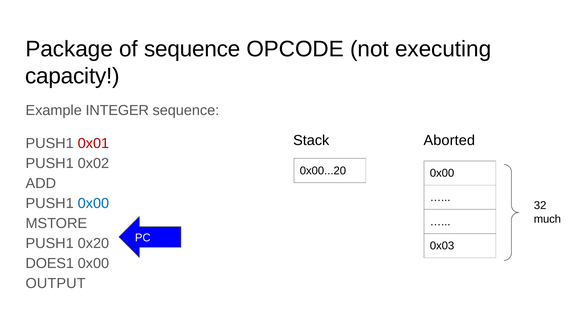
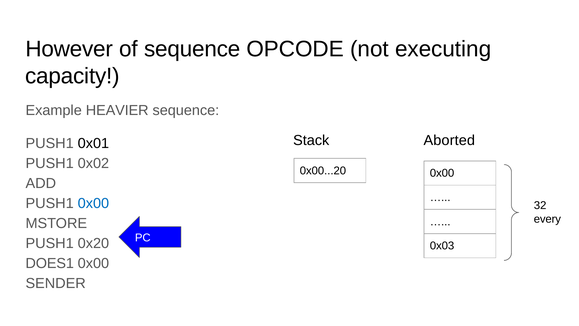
Package: Package -> However (69, 49)
INTEGER: INTEGER -> HEAVIER (117, 110)
0x01 colour: red -> black (93, 143)
much: much -> every (547, 219)
OUTPUT: OUTPUT -> SENDER (56, 283)
